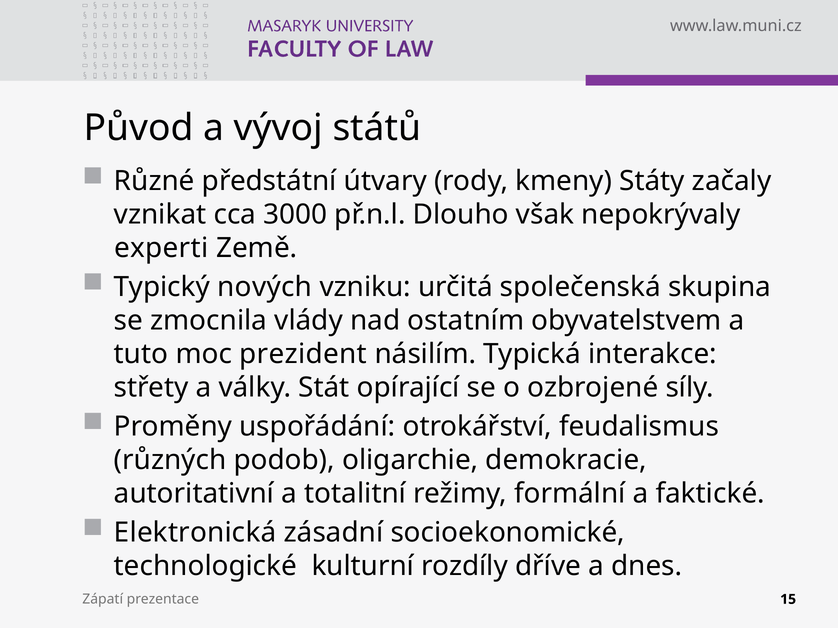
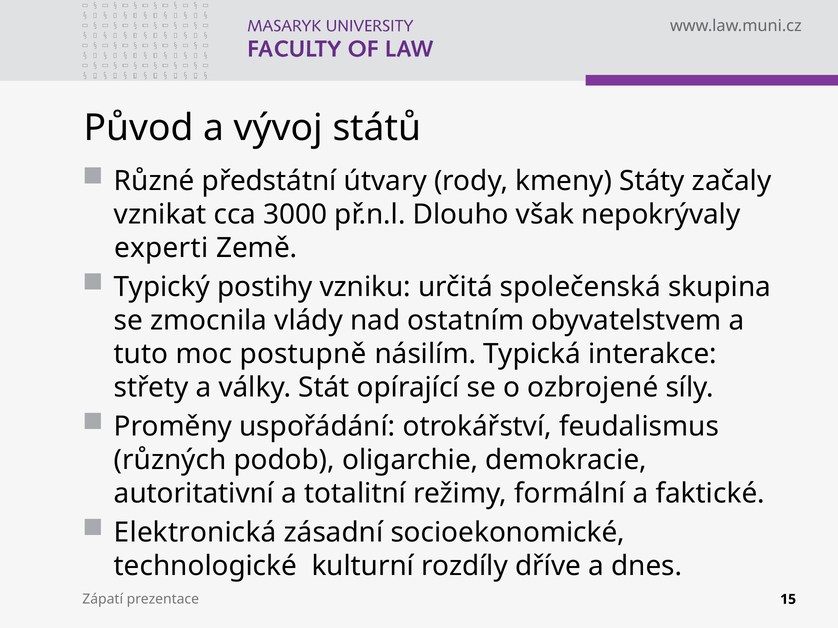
nových: nových -> postihy (265, 287)
prezident: prezident -> postupně (303, 354)
